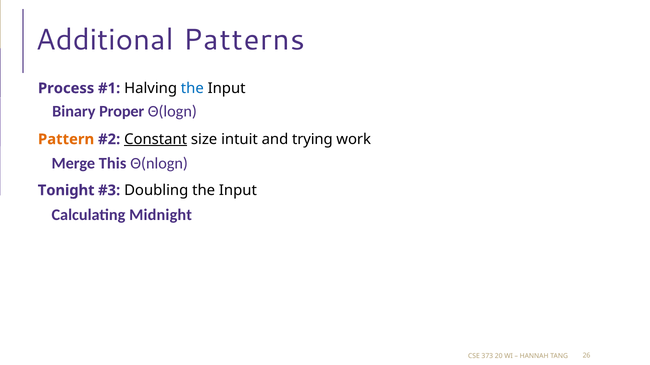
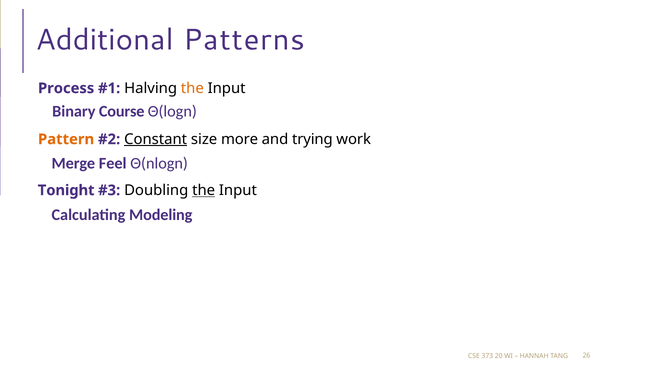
the colour: blue -> orange (192, 88)
Proper: Proper -> Course (122, 112)
intuit: intuit -> more (240, 140)
This: This -> Feel (113, 163)
the underline: none -> present (204, 191)
Midnight: Midnight -> Modeling (161, 215)
